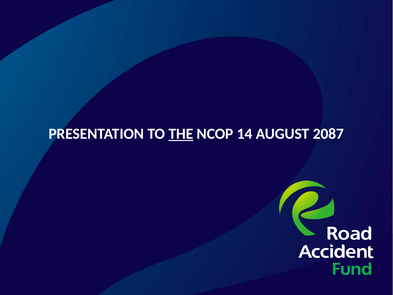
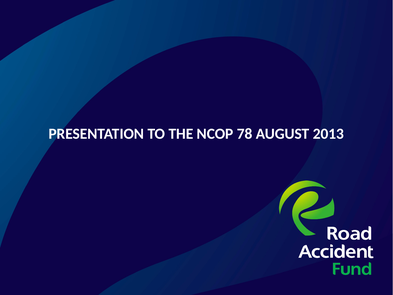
THE underline: present -> none (181, 134)
14: 14 -> 78 (245, 134)
2087: 2087 -> 2013 (328, 134)
